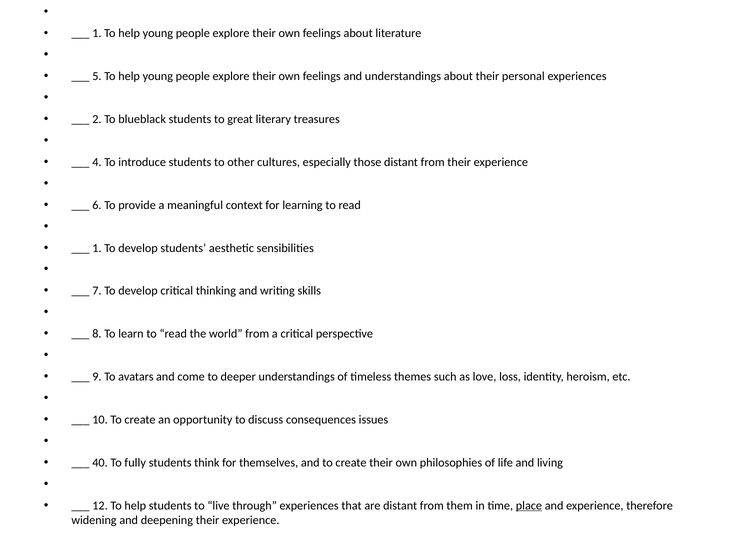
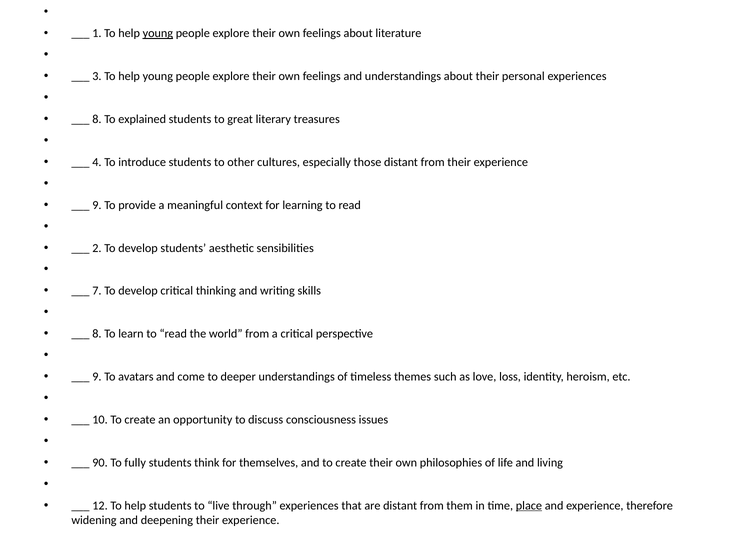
young underline: none -> present (158, 33)
5: 5 -> 3 (97, 76)
2: 2 -> 8 (97, 119)
blueblack: blueblack -> explained (142, 119)
6: 6 -> 9 (97, 205)
1: 1 -> 2 (97, 248)
consequences: consequences -> consciousness (321, 420)
40: 40 -> 90 (100, 463)
